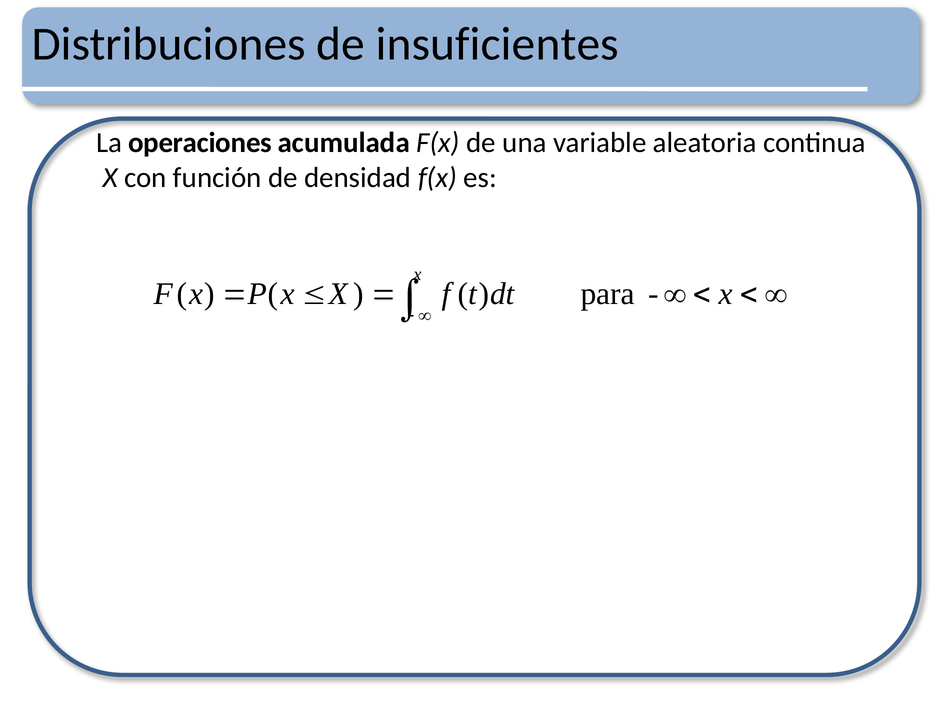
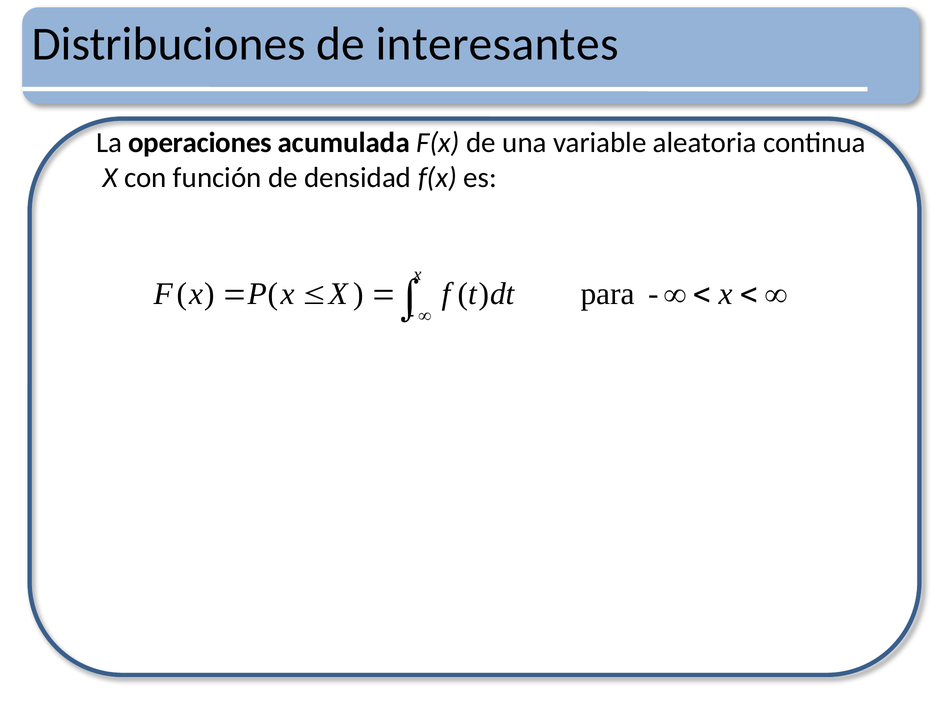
insuficientes: insuficientes -> interesantes (497, 44)
